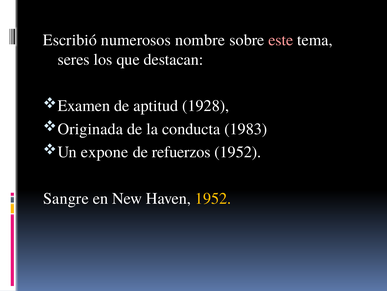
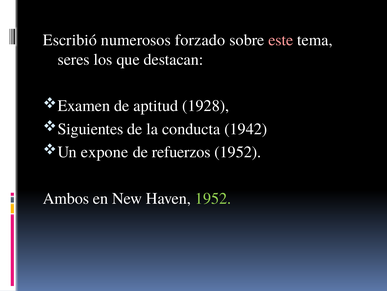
nombre: nombre -> forzado (200, 40)
Originada: Originada -> Siguientes (90, 129)
1983: 1983 -> 1942 (246, 129)
Sangre: Sangre -> Ambos (66, 198)
1952 colour: yellow -> light green (213, 198)
